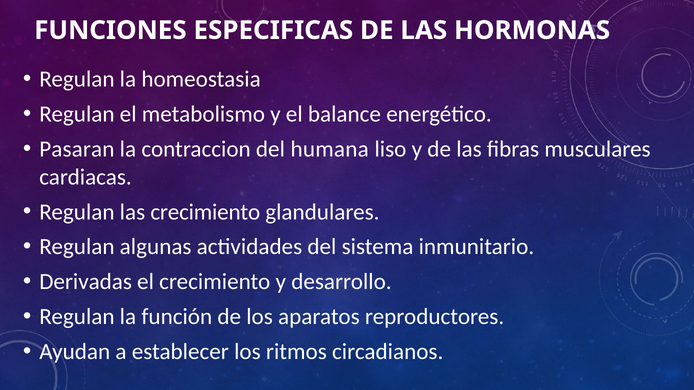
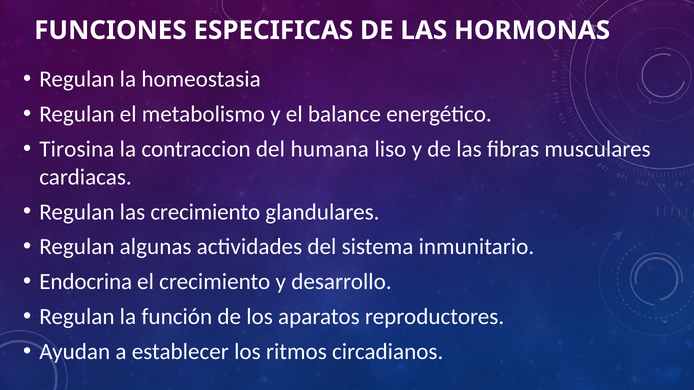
Pasaran: Pasaran -> Tirosina (77, 149)
Derivadas: Derivadas -> Endocrina (86, 282)
